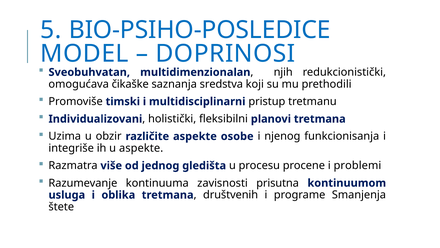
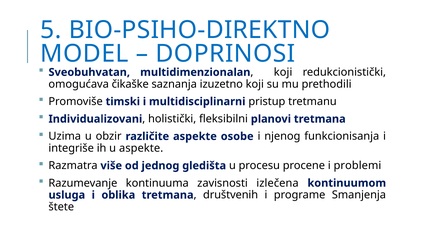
BIO-PSIHO-POSLEDICE: BIO-PSIHO-POSLEDICE -> BIO-PSIHO-DIREKTNO (200, 30)
njih: njih -> koji (283, 72)
sredstva: sredstva -> izuzetno (221, 84)
prisutna: prisutna -> izlečena (277, 183)
